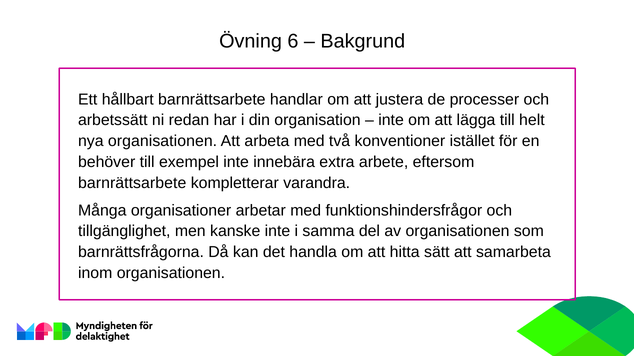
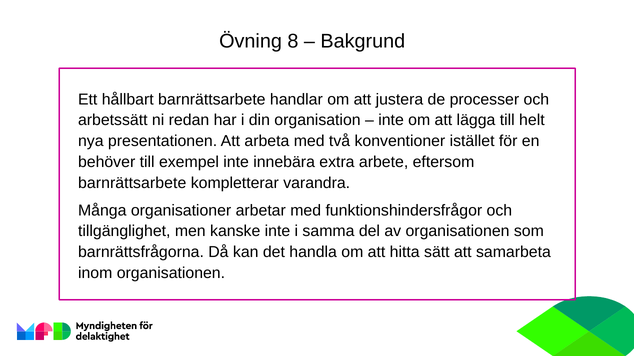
6: 6 -> 8 (293, 41)
nya organisationen: organisationen -> presentationen (163, 141)
